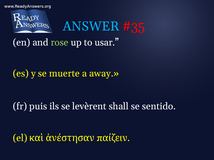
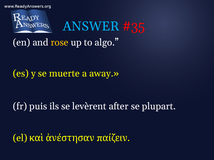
rose colour: light green -> yellow (60, 43)
usar: usar -> algo (107, 43)
shall: shall -> after (119, 107)
sentido: sentido -> plupart (159, 107)
